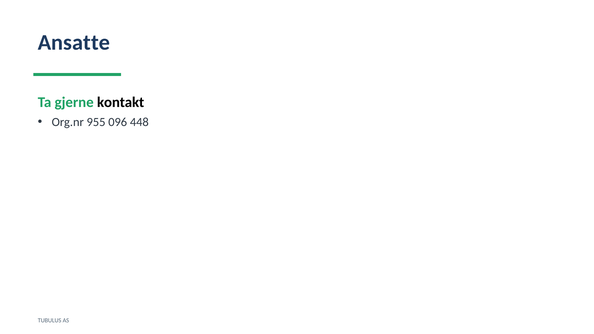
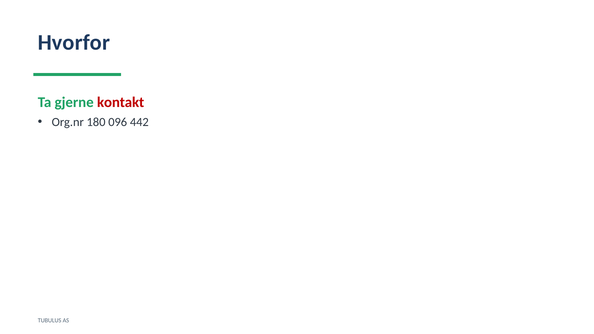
Ansatte: Ansatte -> Hvorfor (74, 42)
kontakt colour: black -> red (121, 102)
955: 955 -> 180 (96, 122)
448: 448 -> 442 (139, 122)
